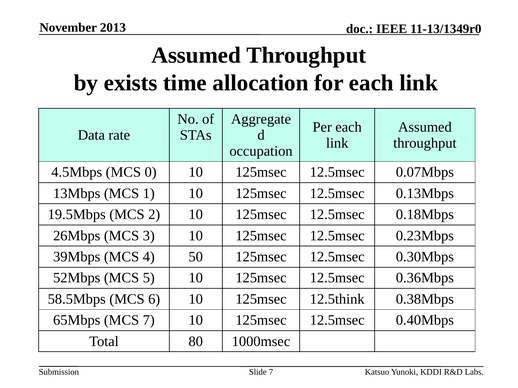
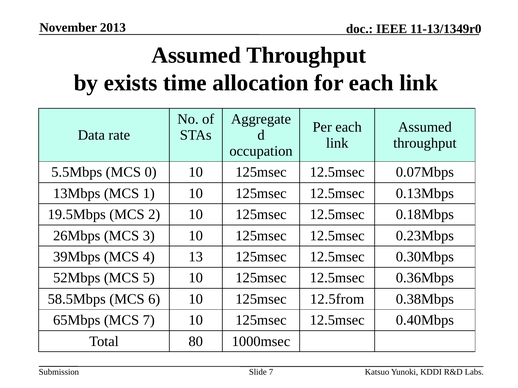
4.5Mbps: 4.5Mbps -> 5.5Mbps (77, 172)
50: 50 -> 13 (196, 257)
12.5think: 12.5think -> 12.5from (337, 299)
